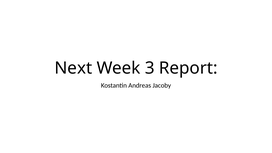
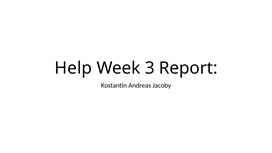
Next: Next -> Help (73, 68)
